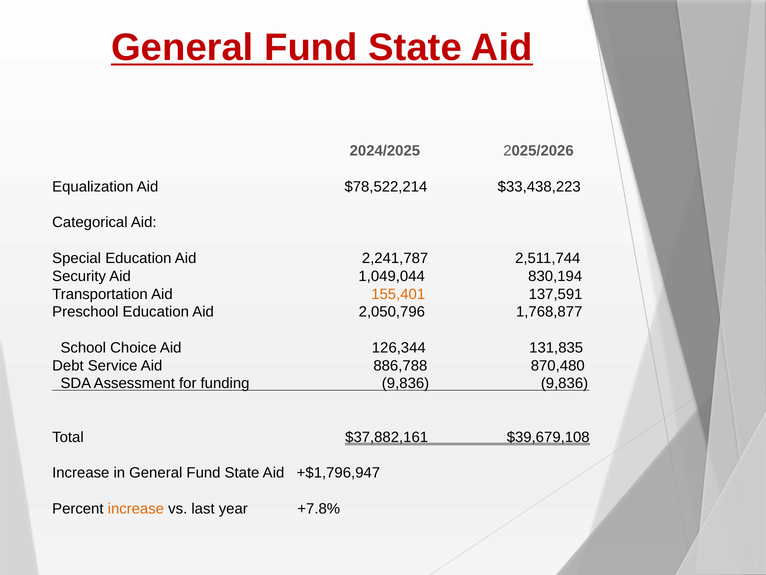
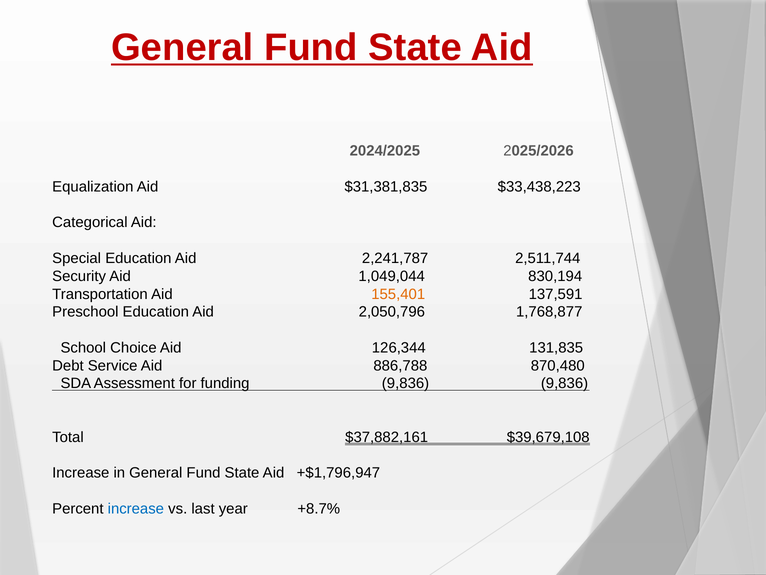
$78,522,214: $78,522,214 -> $31,381,835 (386, 187)
increase colour: orange -> blue (136, 508)
+7.8%: +7.8% -> +8.7% (319, 508)
